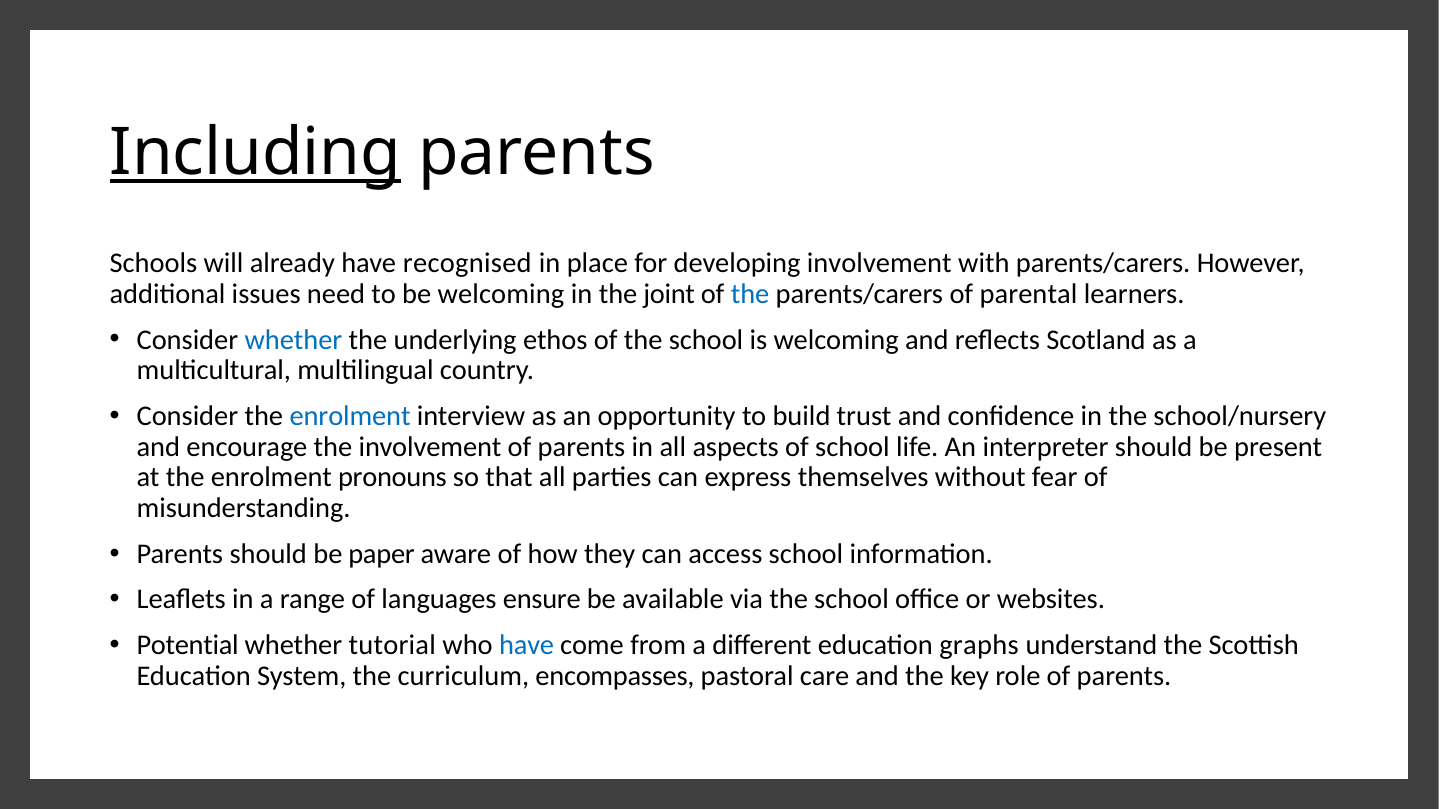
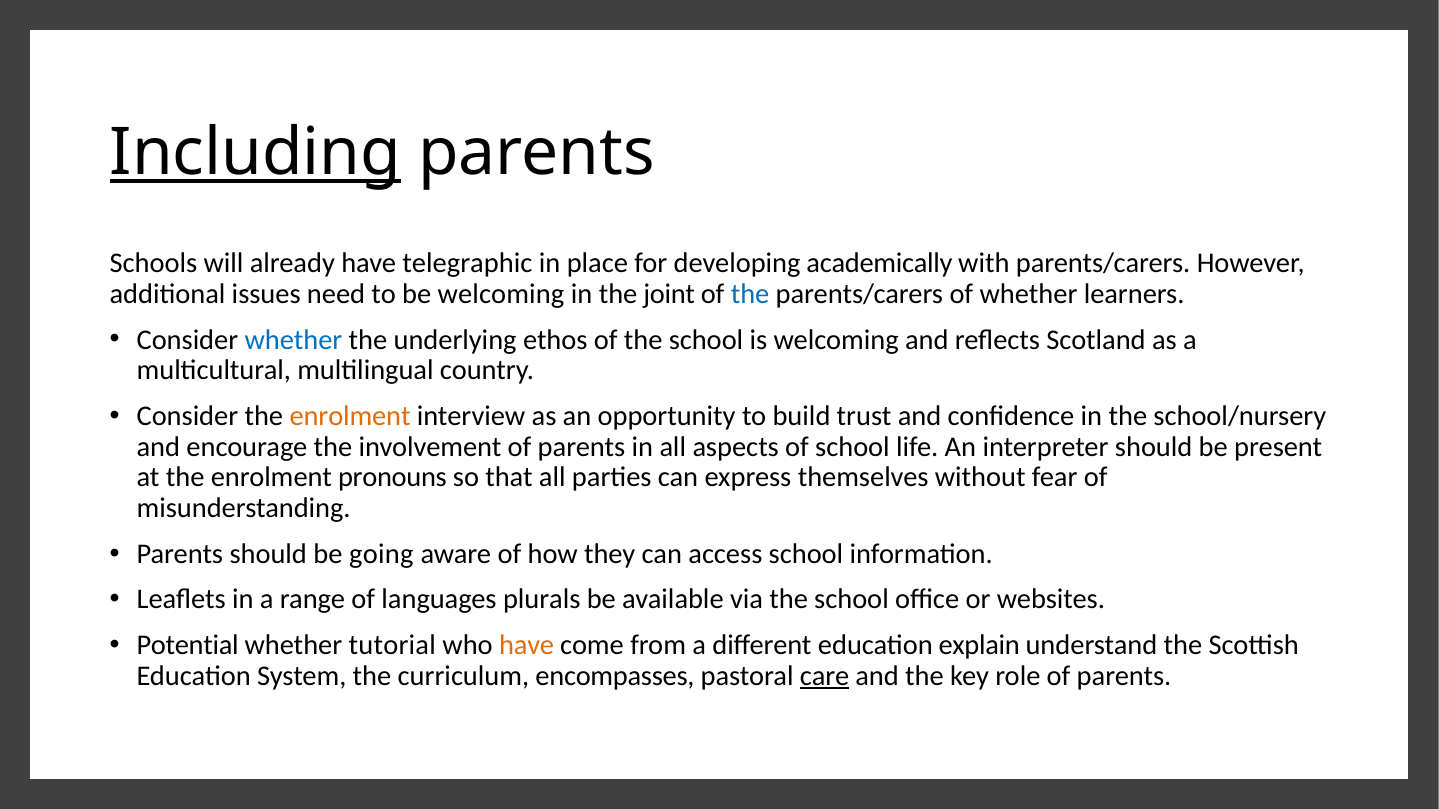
recognised: recognised -> telegraphic (467, 263)
developing involvement: involvement -> academically (879, 263)
of parental: parental -> whether (1028, 294)
enrolment colour: blue -> orange (350, 416)
paper: paper -> going (381, 554)
ensure: ensure -> plurals (542, 600)
have colour: blue -> orange (527, 646)
graphs: graphs -> explain (979, 646)
care underline: none -> present (825, 676)
